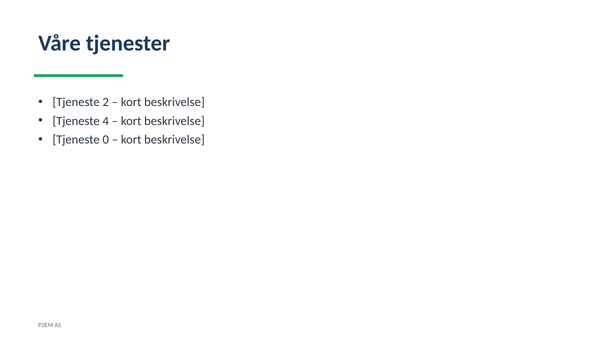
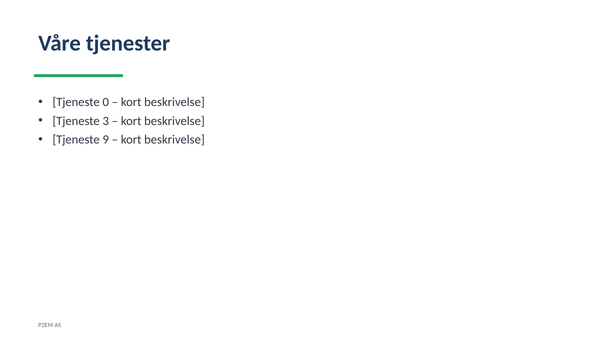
2: 2 -> 0 (106, 102)
4: 4 -> 3 (106, 121)
0: 0 -> 9 (106, 140)
